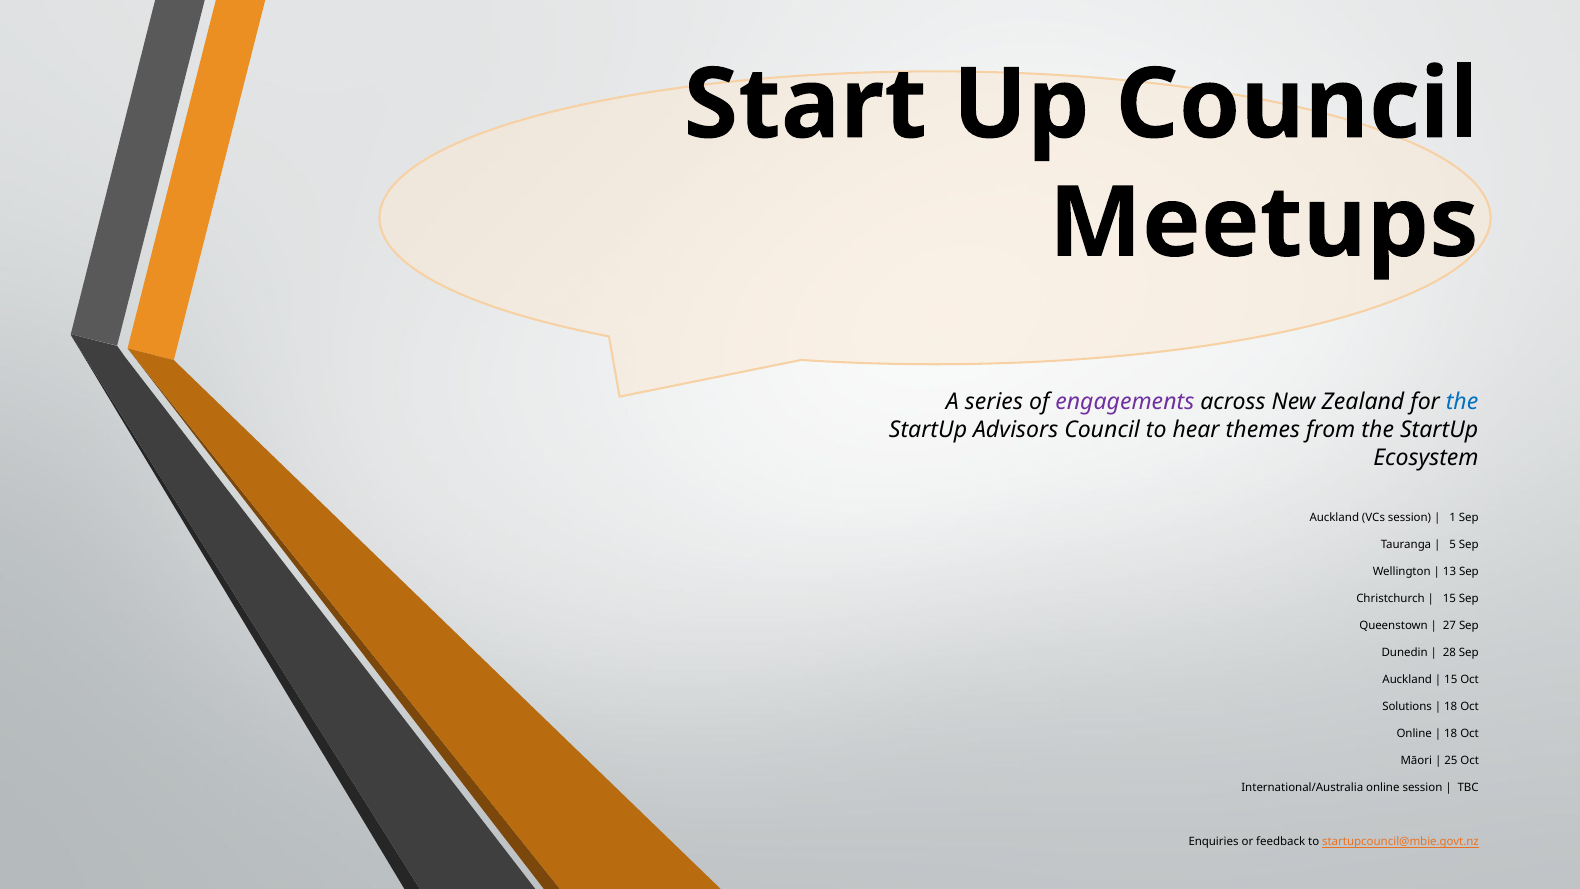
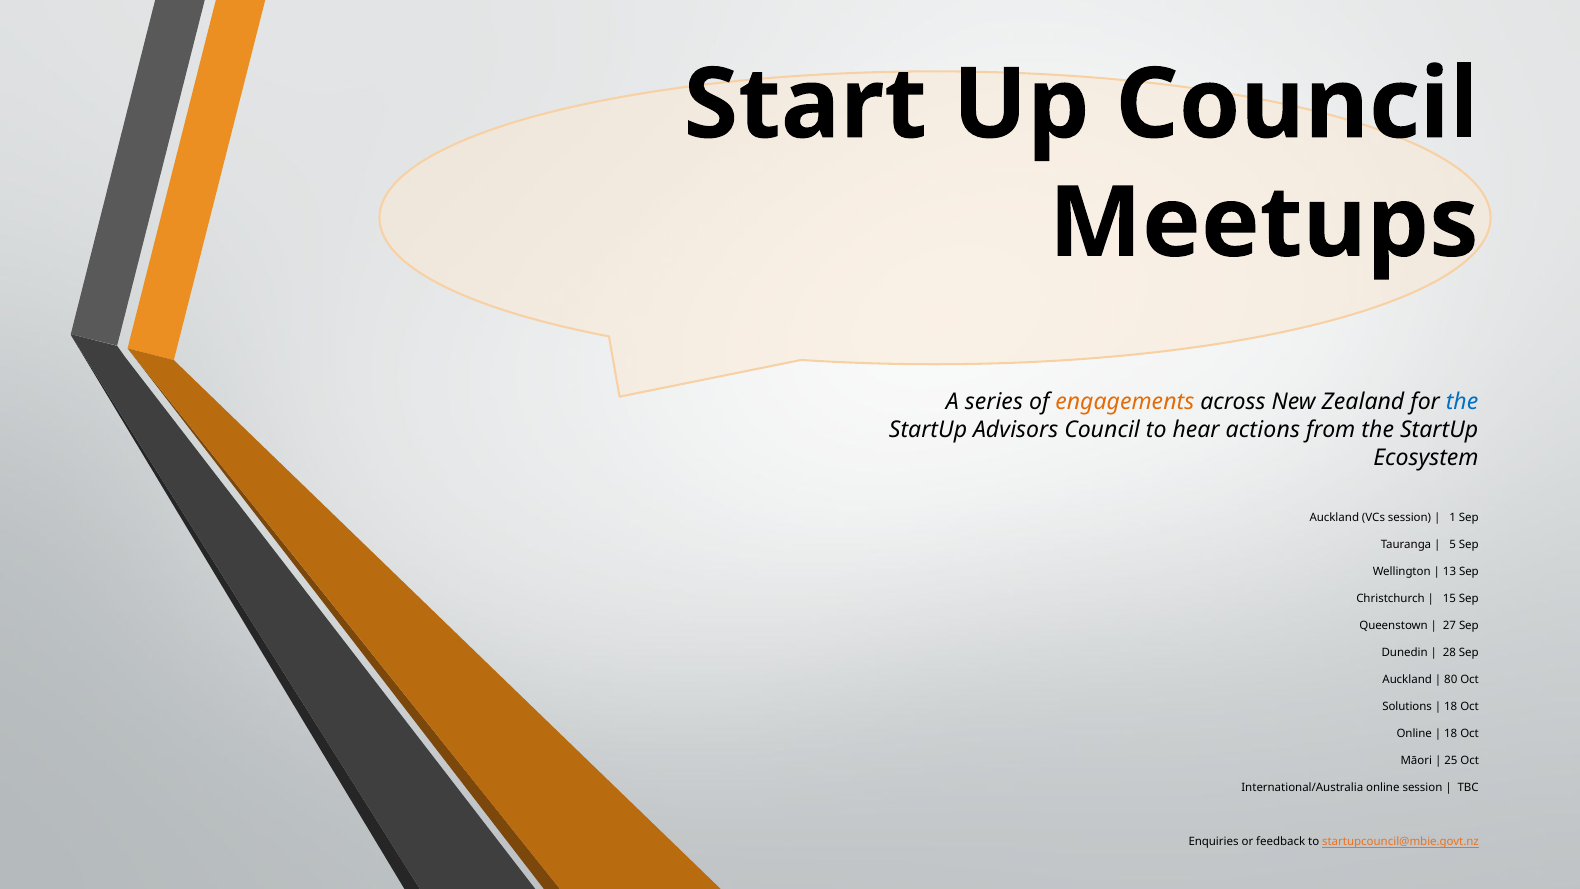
engagements colour: purple -> orange (1125, 402)
themes: themes -> actions (1263, 430)
15: 15 -> 80 (1451, 679)
